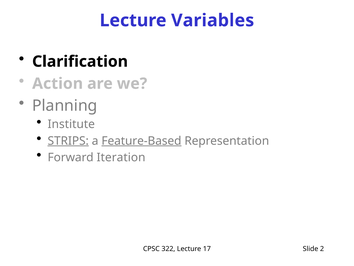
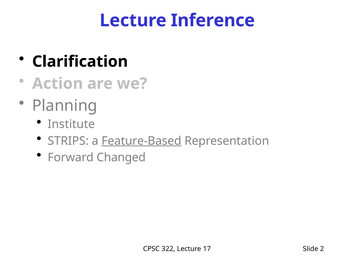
Variables: Variables -> Inference (213, 20)
STRIPS underline: present -> none (68, 141)
Iteration: Iteration -> Changed (121, 157)
